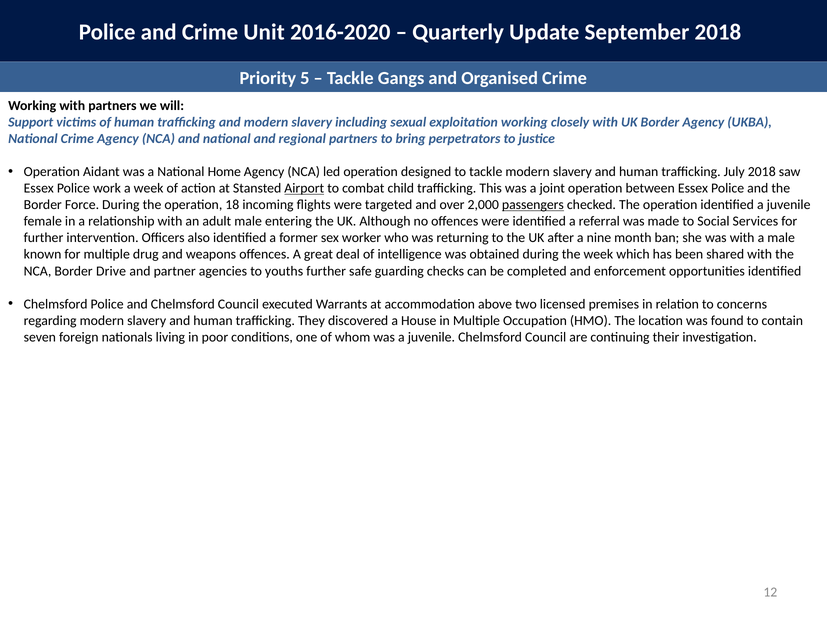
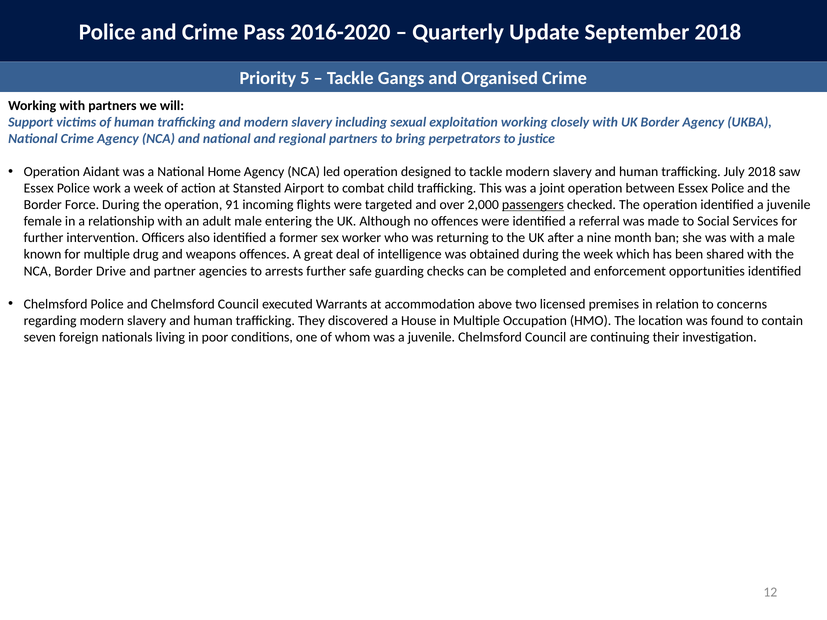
Unit: Unit -> Pass (264, 32)
Airport underline: present -> none (304, 188)
18: 18 -> 91 (232, 205)
youths: youths -> arrests (284, 271)
